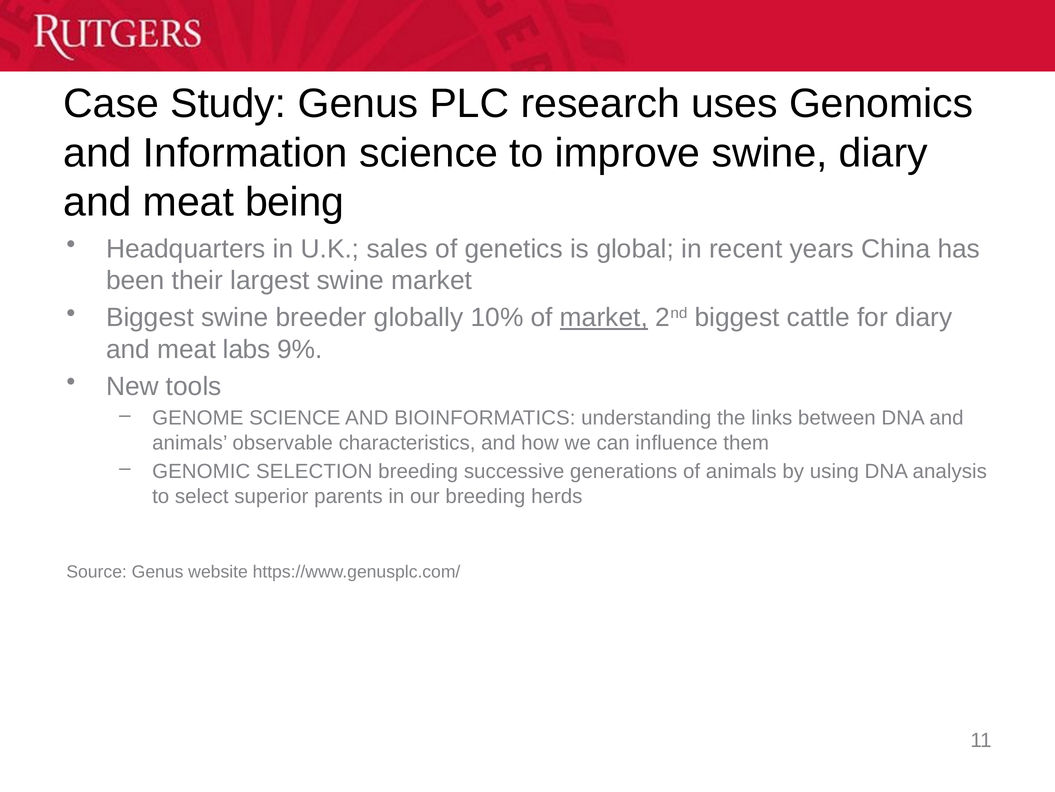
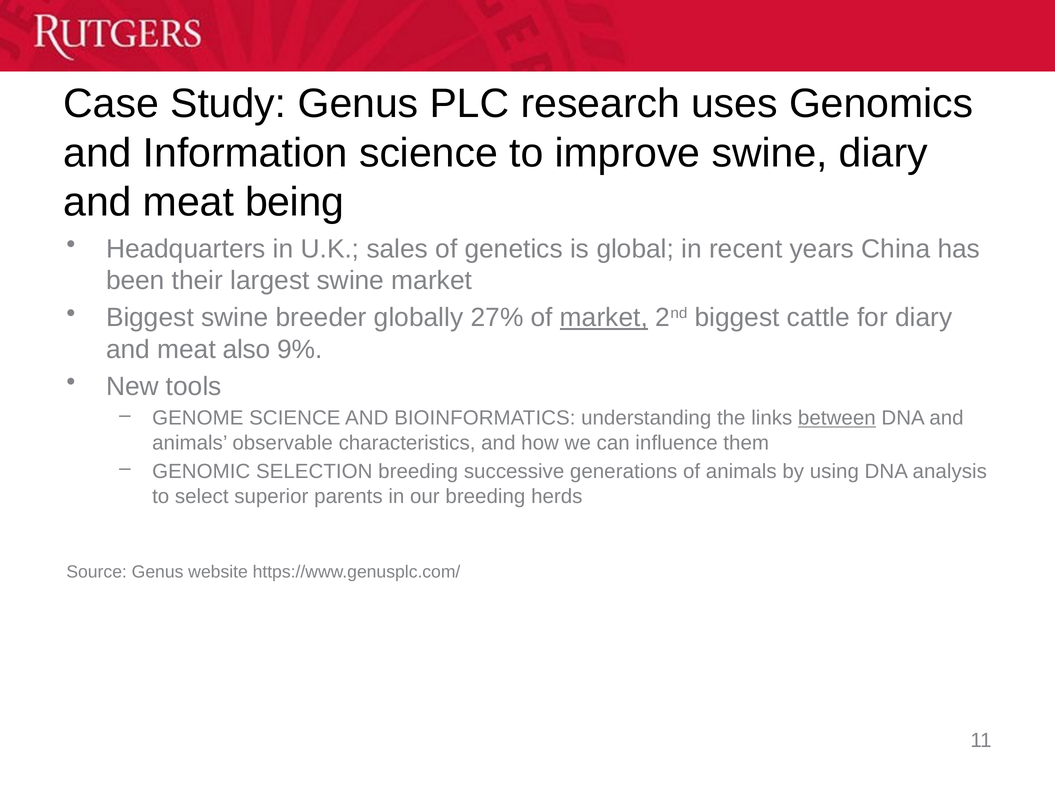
10%: 10% -> 27% (497, 317)
labs: labs -> also (247, 349)
between underline: none -> present (837, 418)
